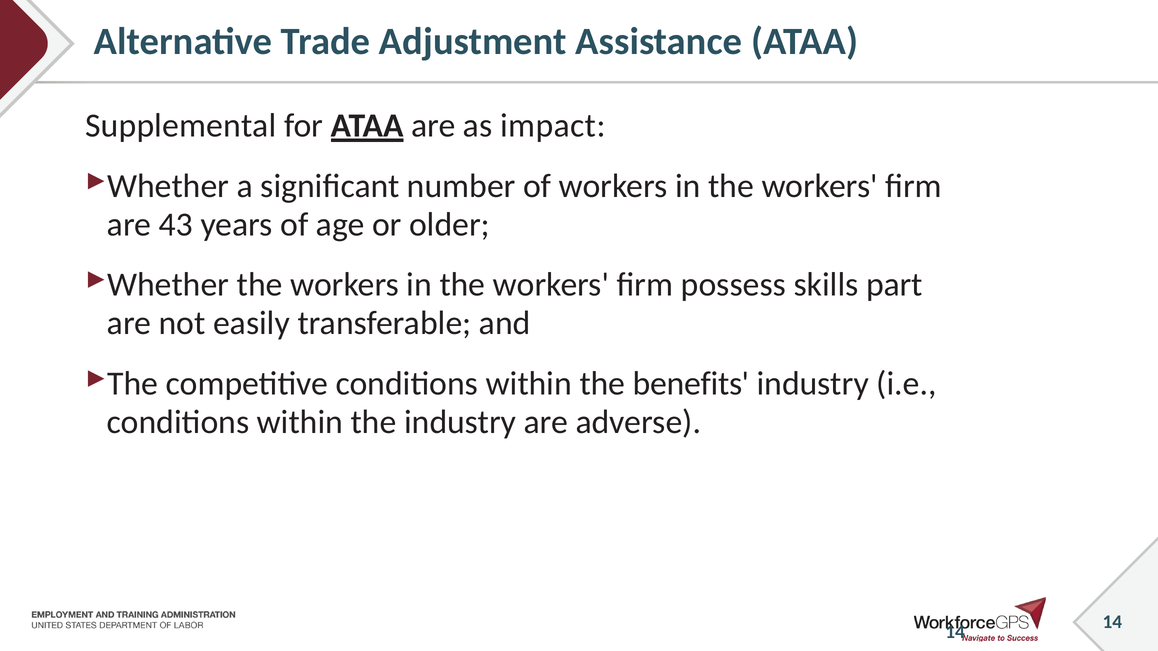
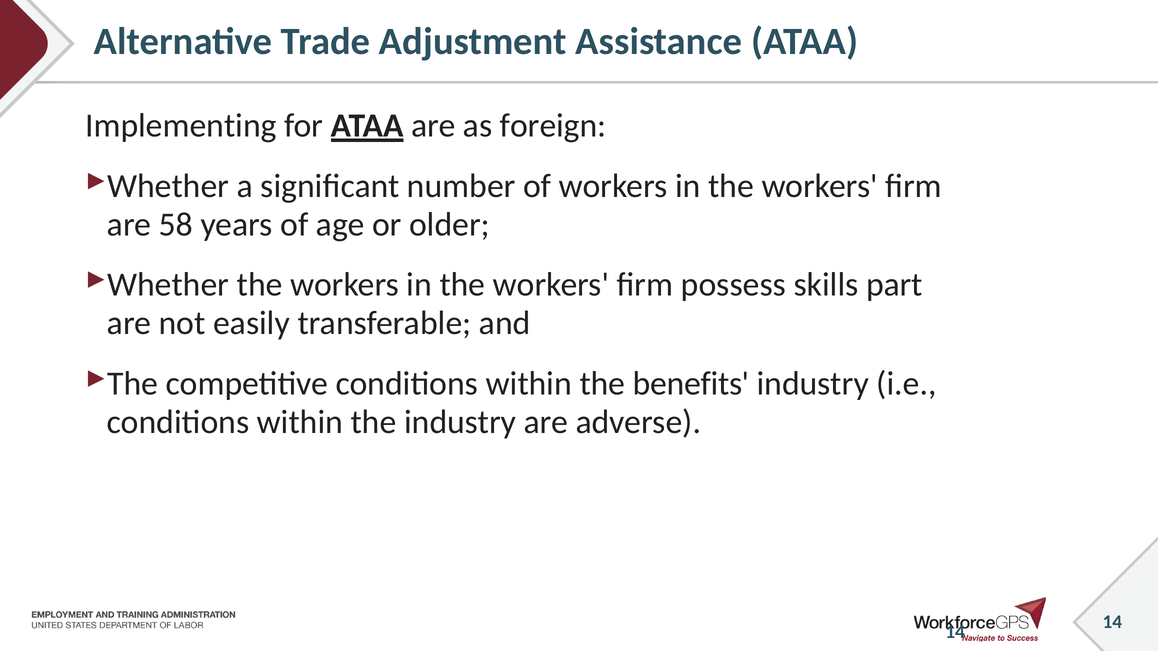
Supplemental: Supplemental -> Implementing (181, 126)
impact: impact -> foreign (553, 126)
43: 43 -> 58 (176, 225)
